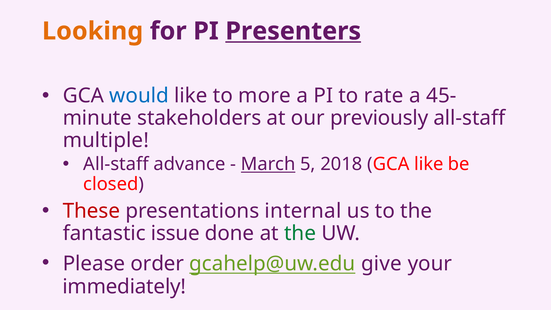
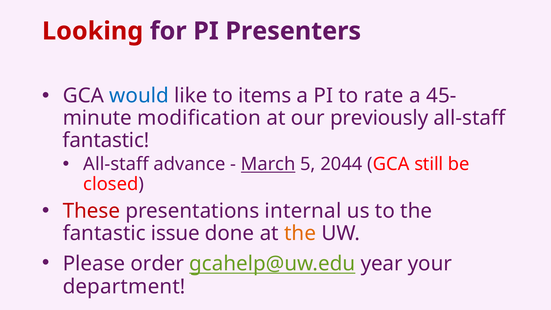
Looking colour: orange -> red (93, 31)
Presenters underline: present -> none (293, 31)
more: more -> items (265, 96)
stakeholders: stakeholders -> modification (199, 118)
multiple: multiple -> fantastic (106, 140)
2018: 2018 -> 2044 (341, 164)
GCA like: like -> still (429, 164)
the colour: green -> orange (300, 233)
give: give -> year (382, 264)
immediately: immediately -> department (124, 287)
